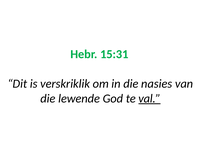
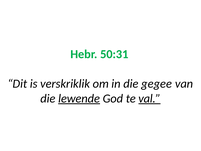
15:31: 15:31 -> 50:31 (114, 54)
nasies: nasies -> gegee (157, 84)
lewende underline: none -> present (79, 98)
